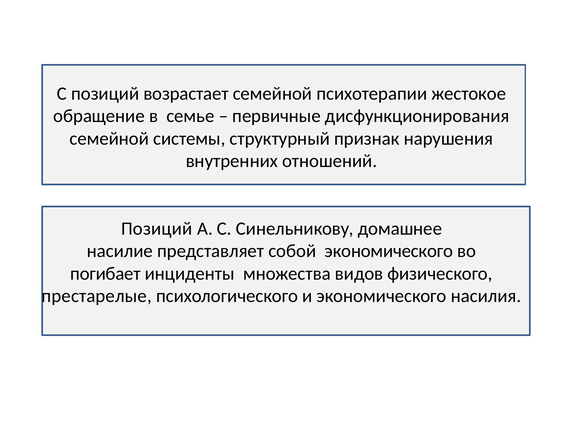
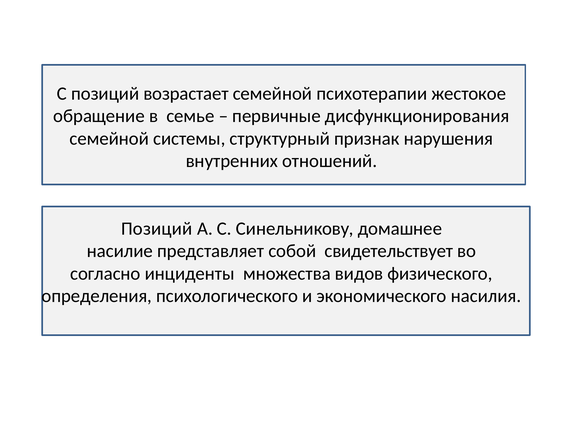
собой экономического: экономического -> свидетельствует (389, 251)
погибает: погибает -> согласно (105, 274)
престарелые: престарелые -> определения (97, 296)
